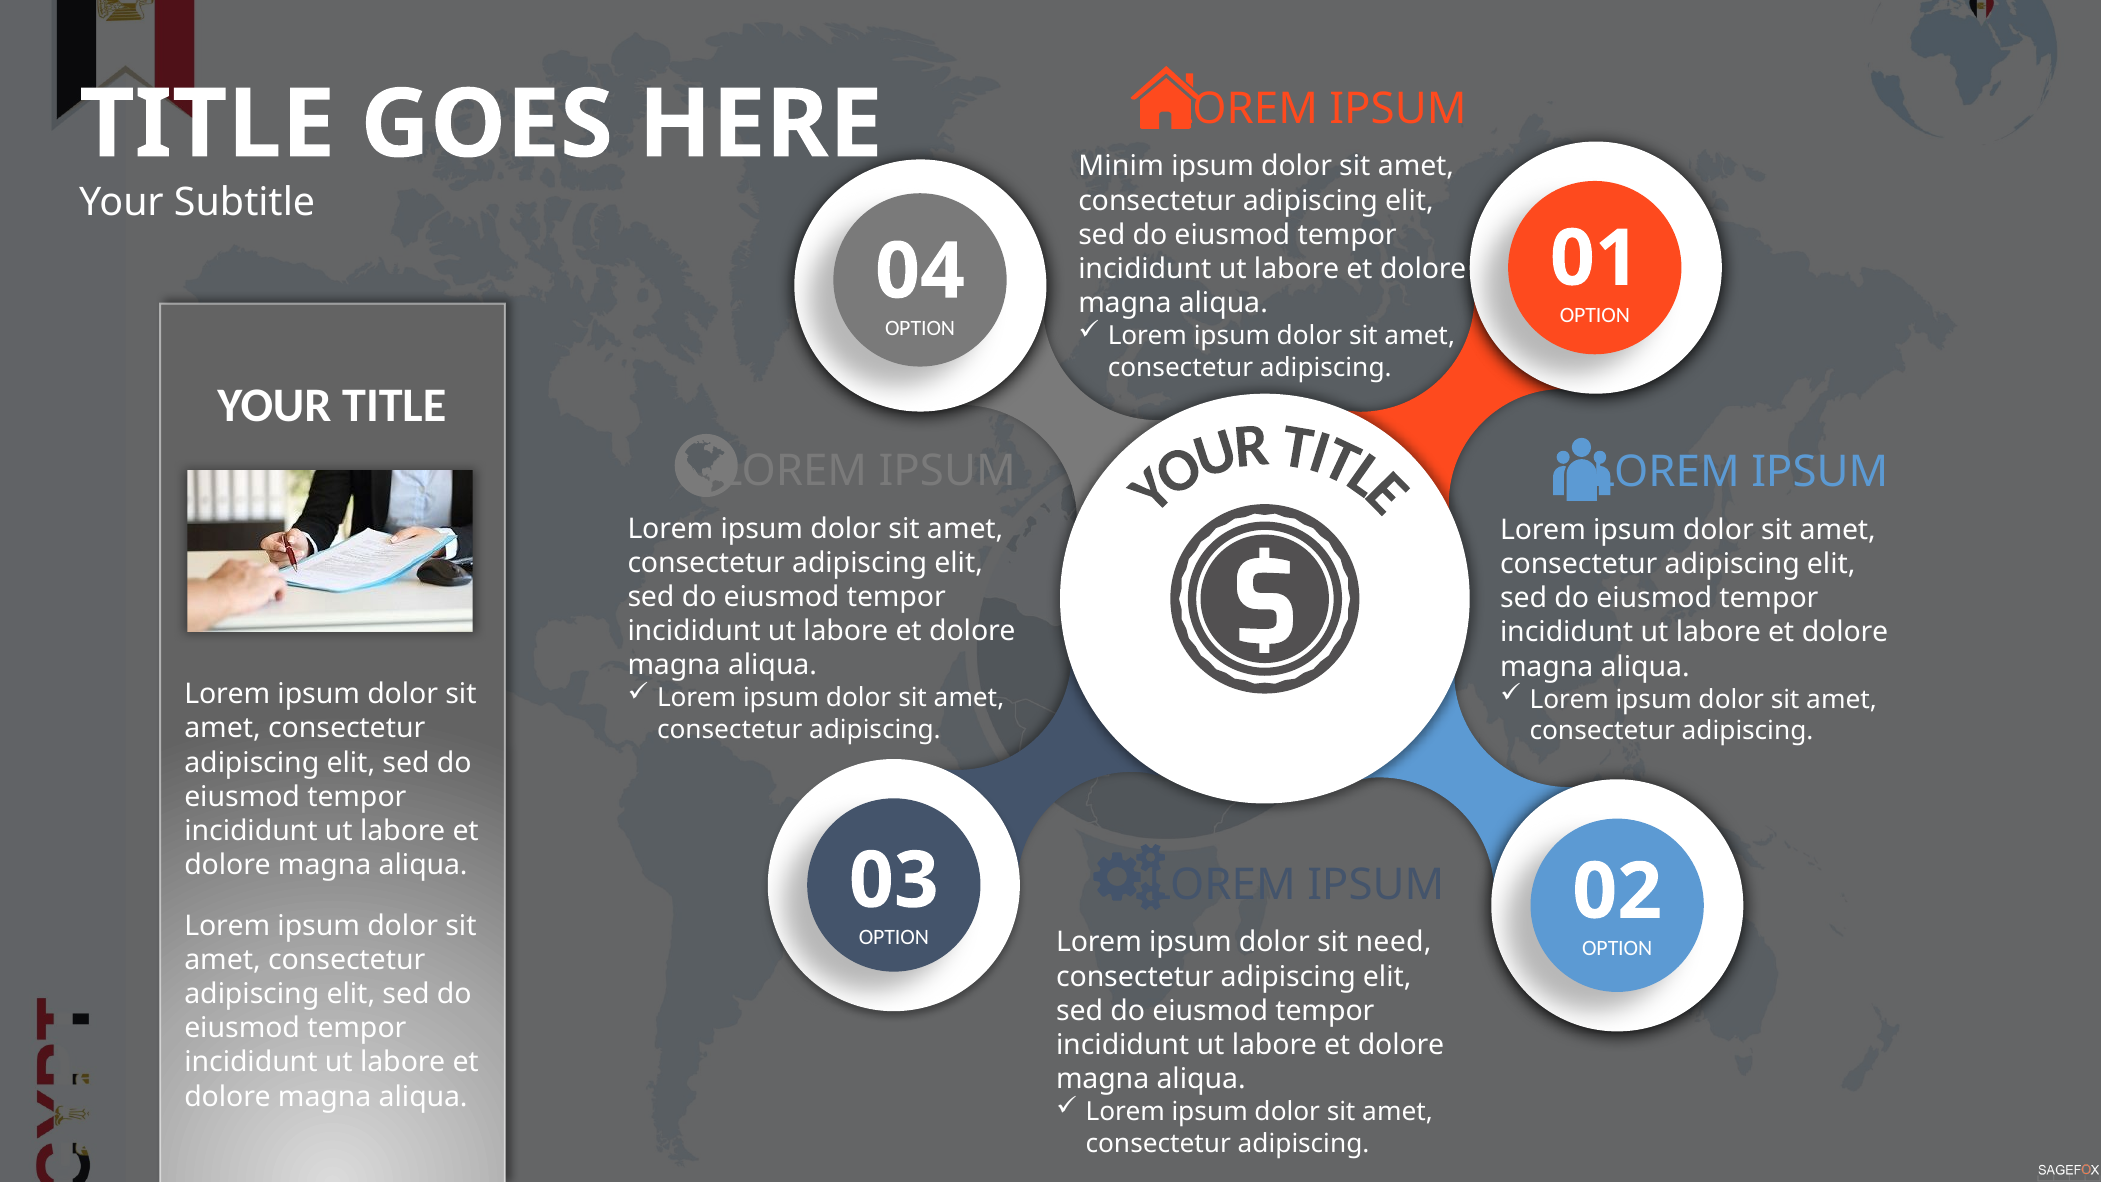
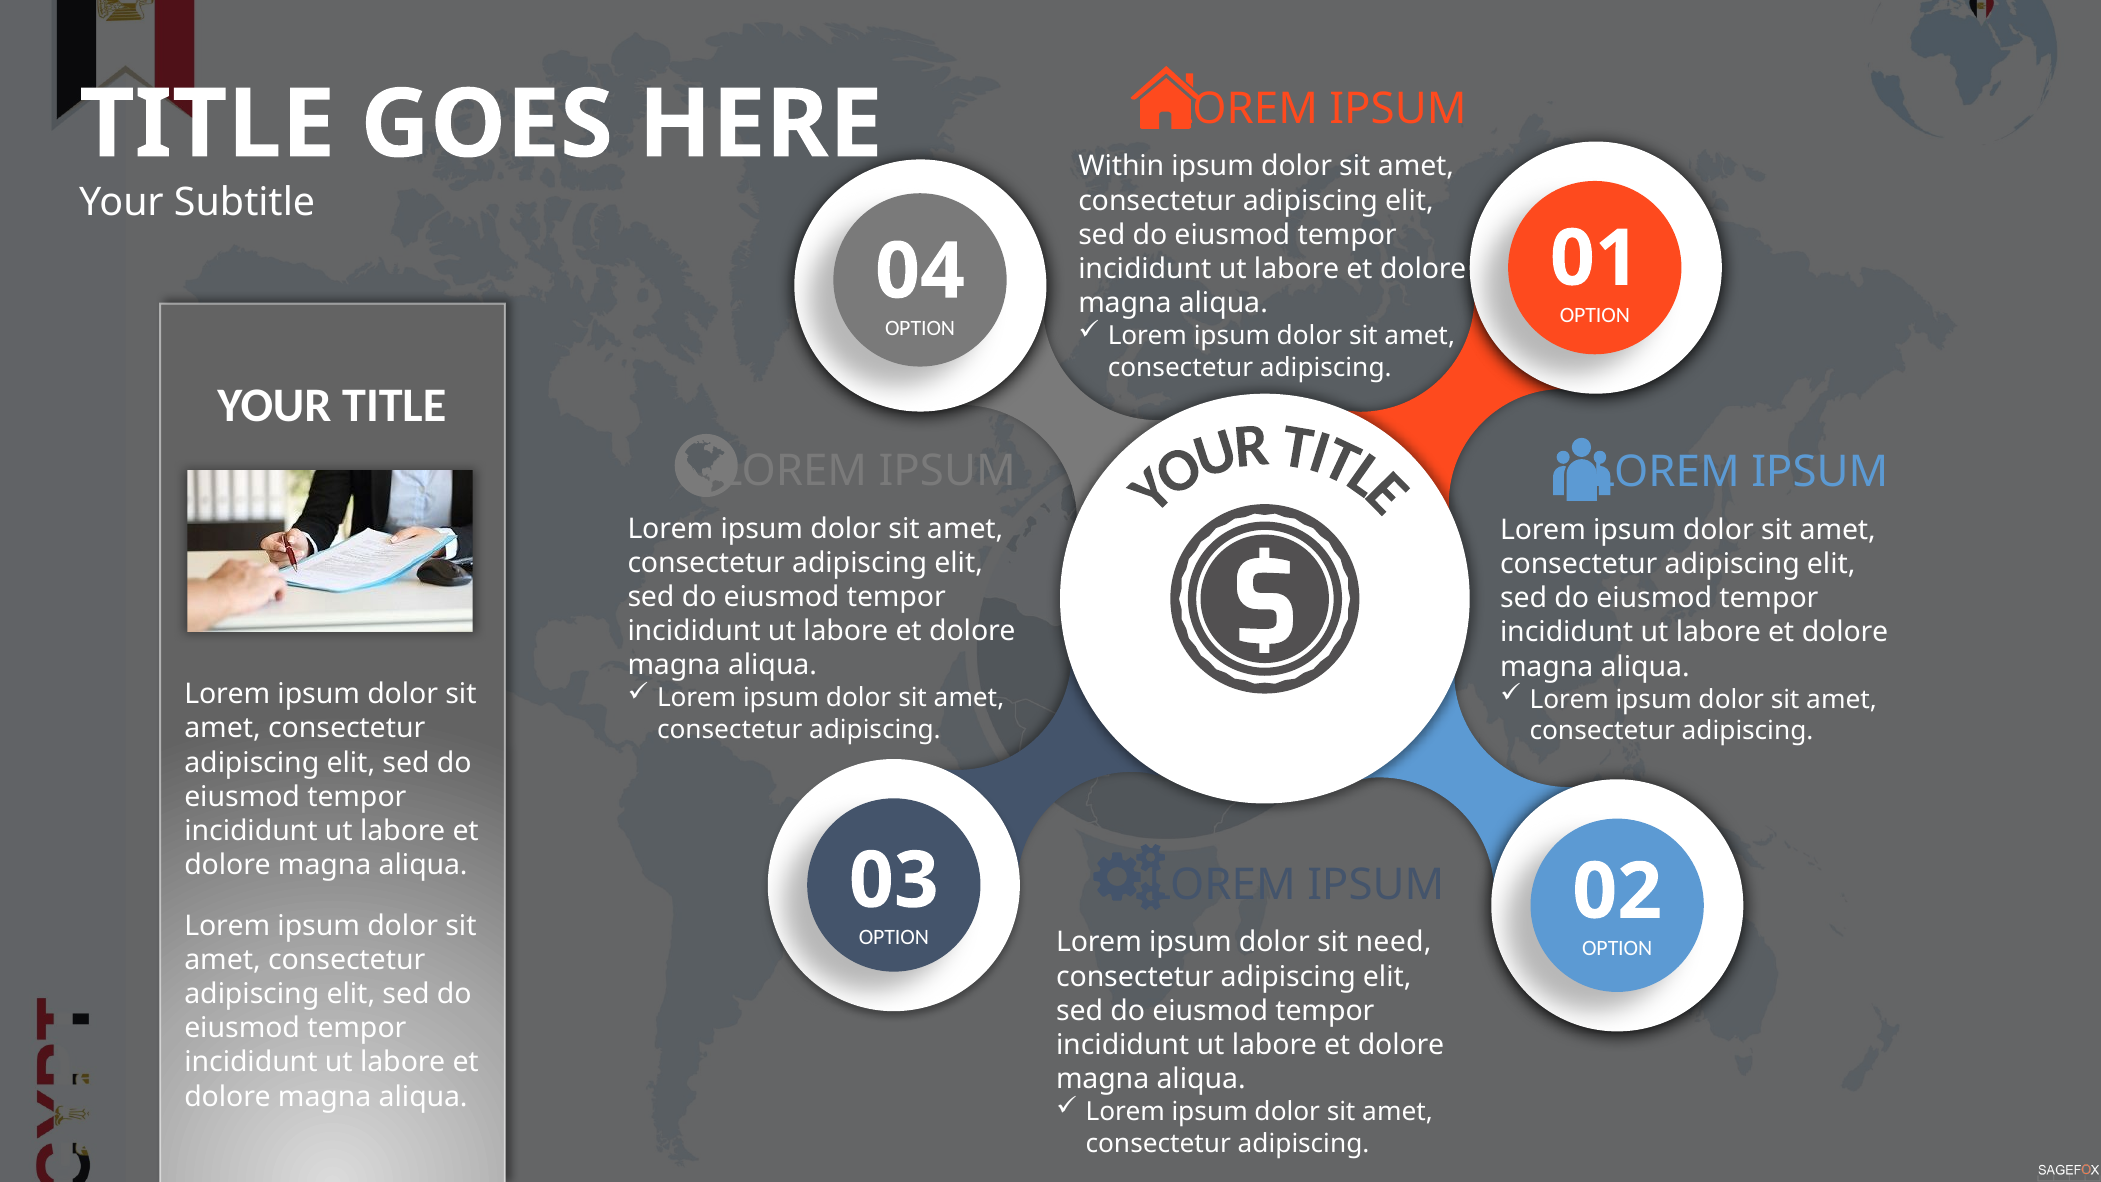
Minim: Minim -> Within (1121, 167)
